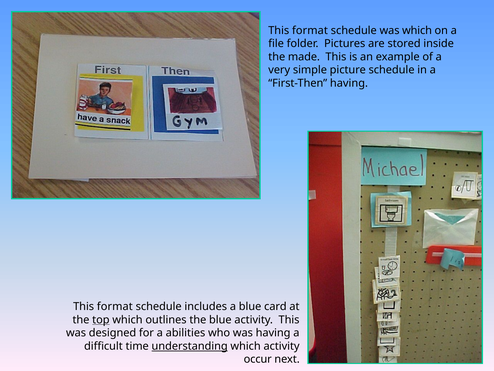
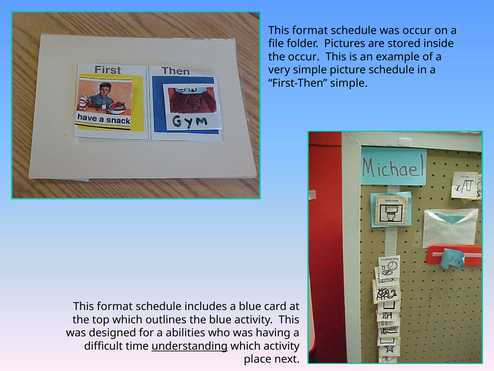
was which: which -> occur (417, 30)
the made: made -> occur (304, 57)
First-Then having: having -> simple (349, 83)
top underline: present -> none (101, 319)
occur: occur -> place (258, 359)
